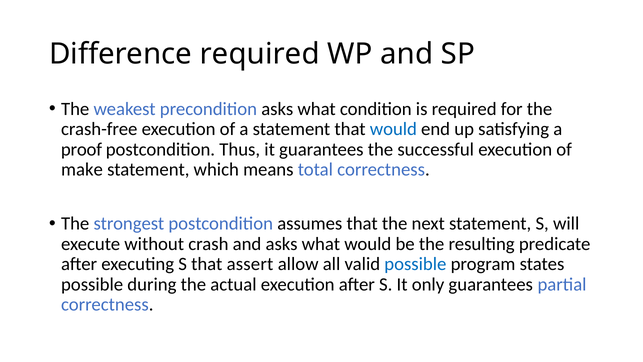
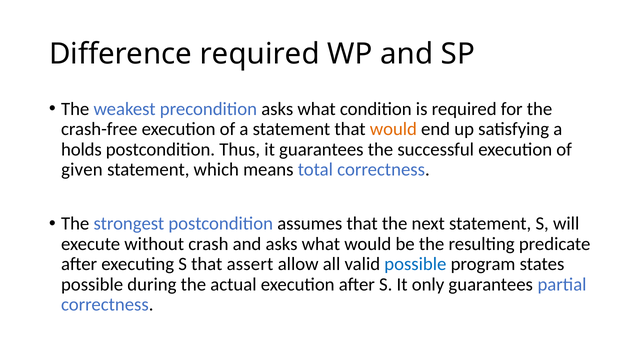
would colour: blue -> orange (393, 129)
proof: proof -> holds (81, 149)
make: make -> given (82, 169)
